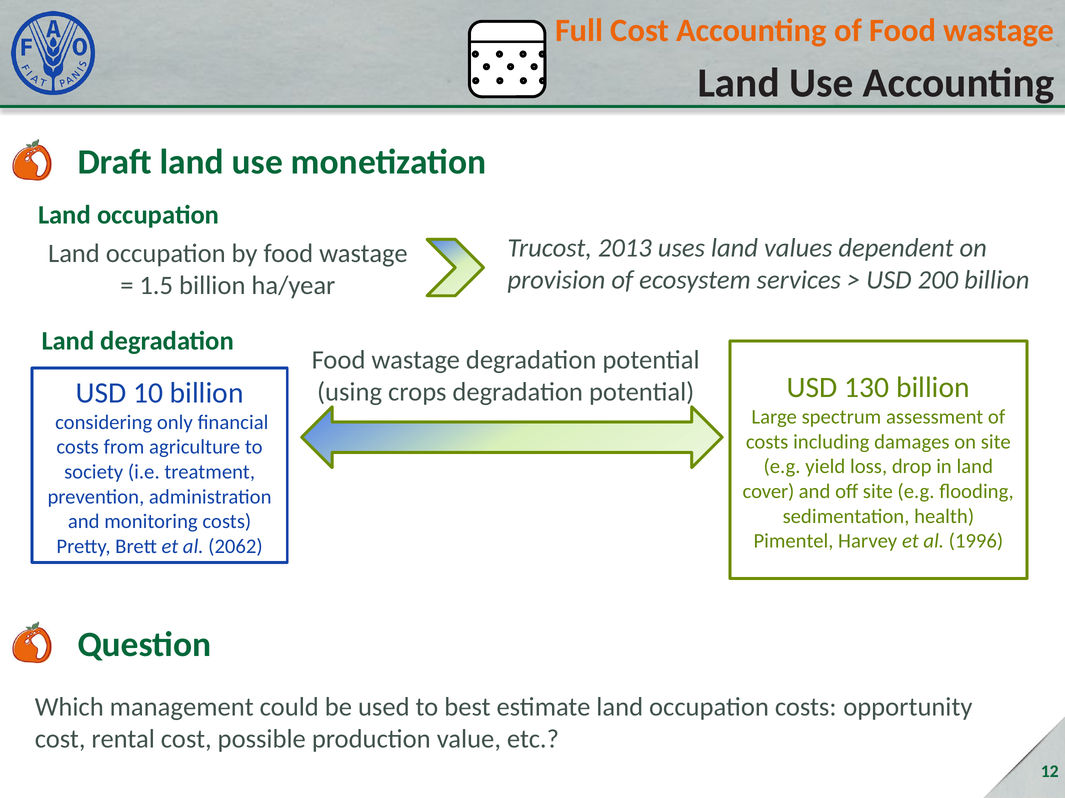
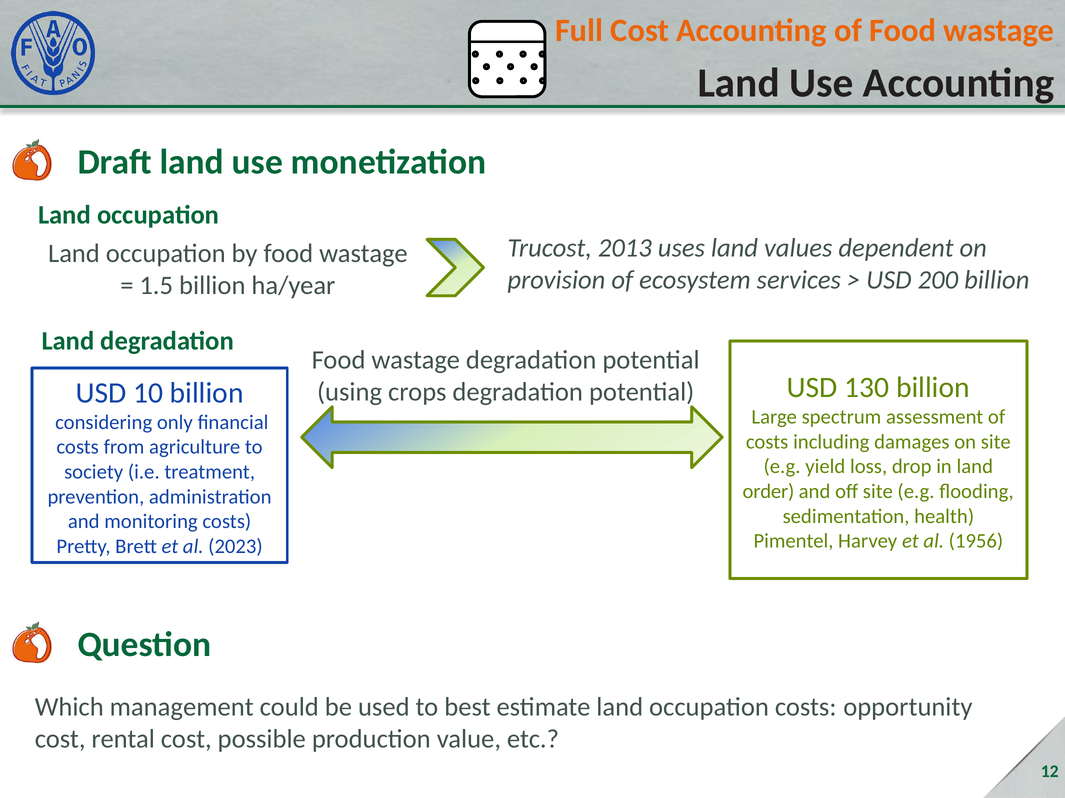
cover: cover -> order (768, 492)
1996: 1996 -> 1956 (976, 542)
2062: 2062 -> 2023 (235, 547)
